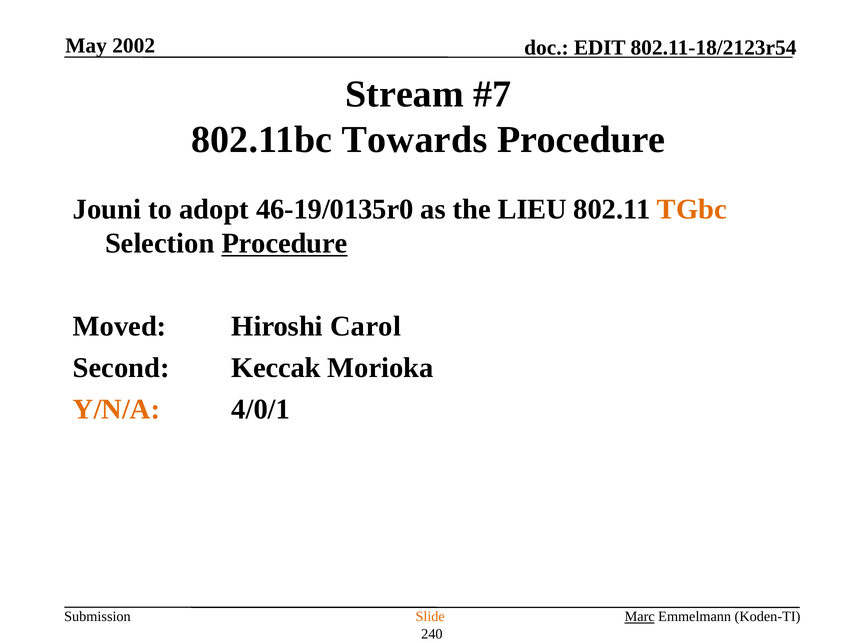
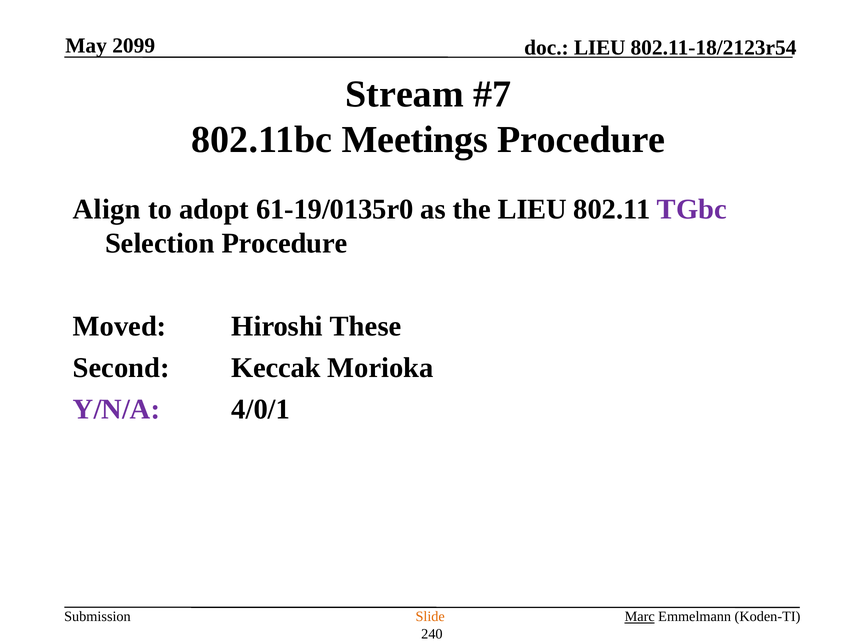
2002: 2002 -> 2099 (134, 45)
EDIT: EDIT -> LIEU (600, 48)
Towards: Towards -> Meetings (415, 140)
Jouni: Jouni -> Align (107, 209)
46-19/0135r0: 46-19/0135r0 -> 61-19/0135r0 (335, 209)
TGbc colour: orange -> purple (692, 209)
Procedure underline: present -> none (284, 243)
Carol: Carol -> These (366, 326)
Y/N/A colour: orange -> purple (117, 409)
